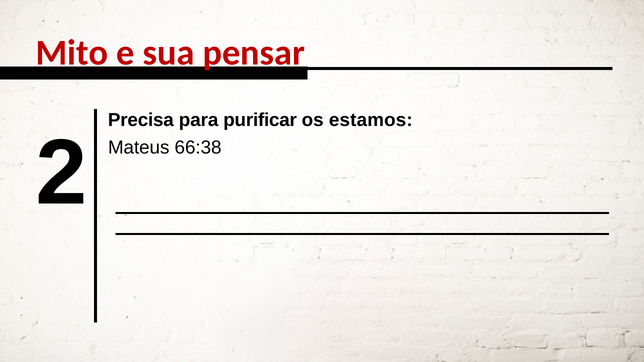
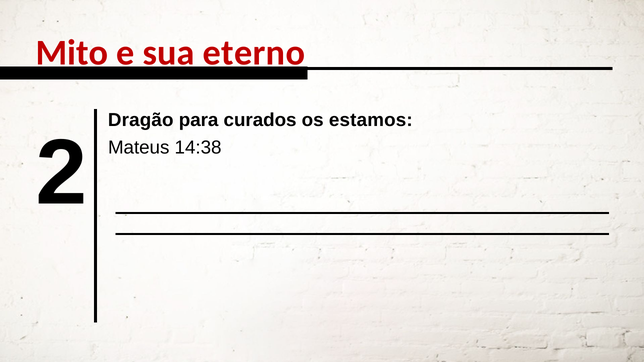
pensar: pensar -> eterno (254, 53)
Precisa: Precisa -> Dragão (141, 120)
purificar: purificar -> curados (260, 120)
66:38: 66:38 -> 14:38 (198, 148)
